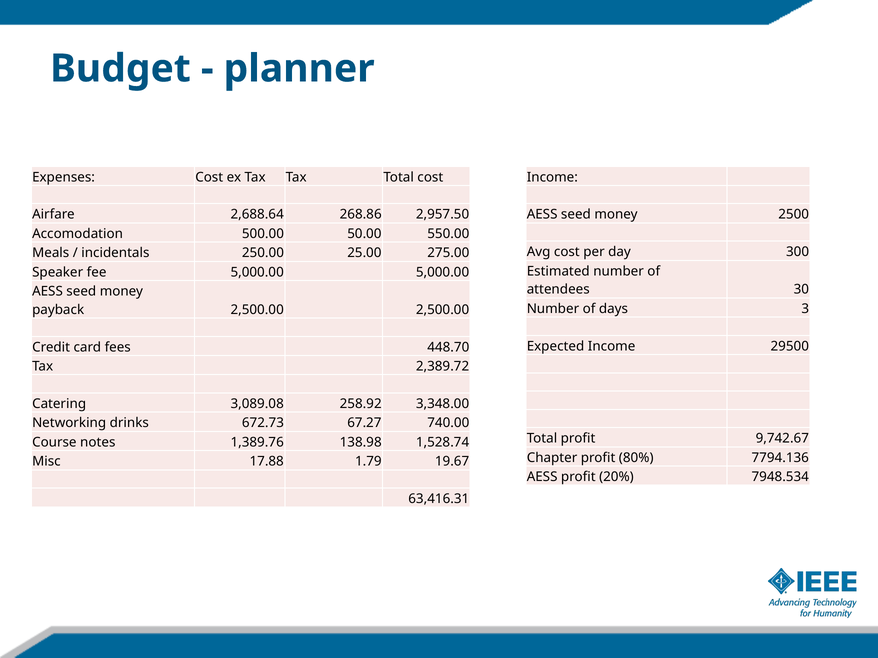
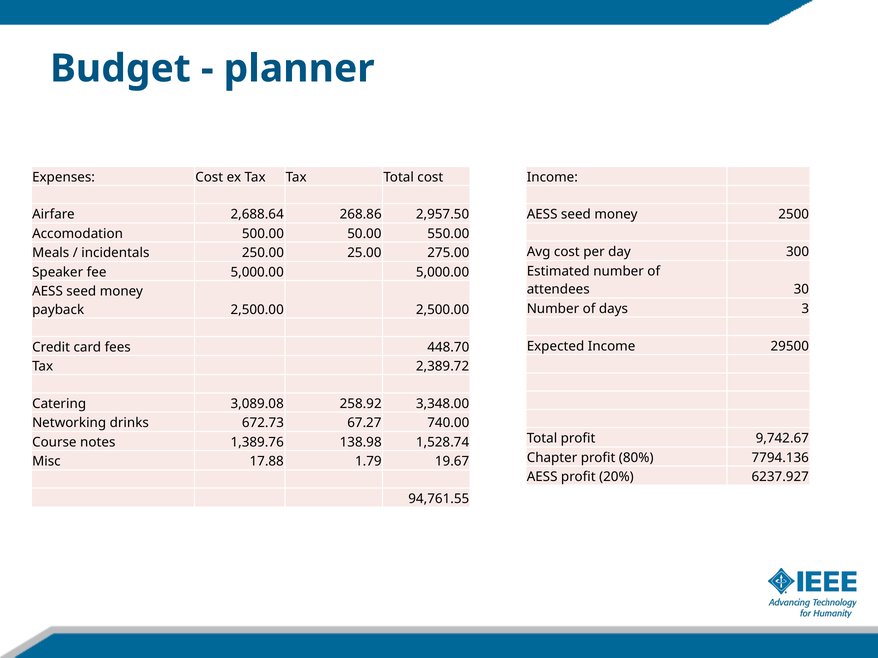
7948.534: 7948.534 -> 6237.927 (780, 477)
63,416.31: 63,416.31 -> 94,761.55 (439, 499)
